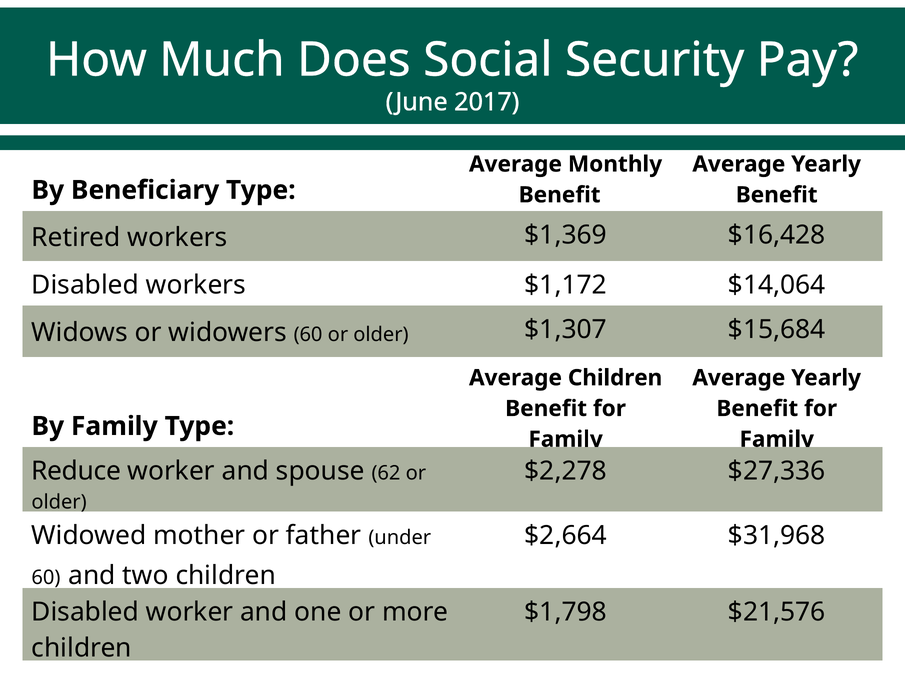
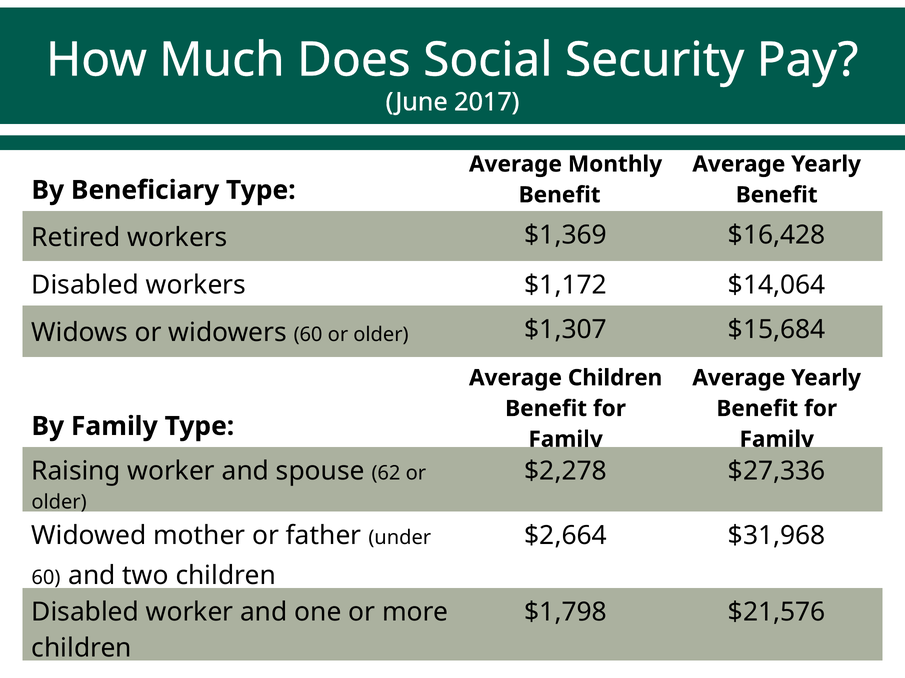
Reduce: Reduce -> Raising (76, 471)
